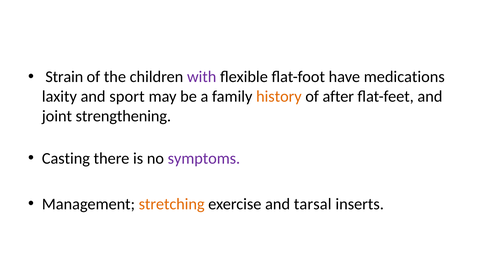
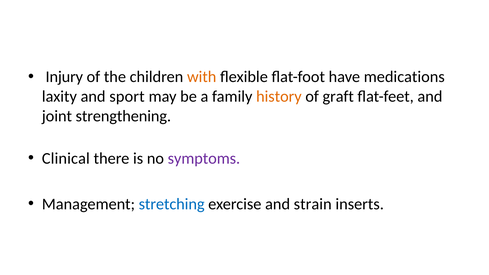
Strain: Strain -> Injury (64, 77)
with colour: purple -> orange (202, 77)
after: after -> graft (338, 97)
Casting: Casting -> Clinical (66, 158)
stretching colour: orange -> blue (172, 204)
tarsal: tarsal -> strain (313, 204)
